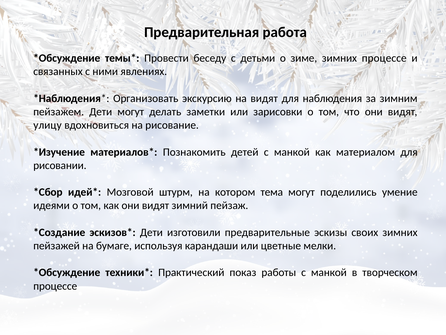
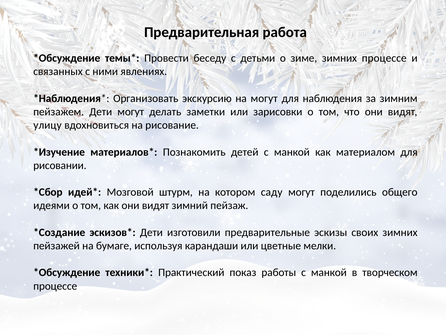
на видят: видят -> могут (264, 98)
тема: тема -> саду (272, 192)
умение: умение -> общего (400, 192)
